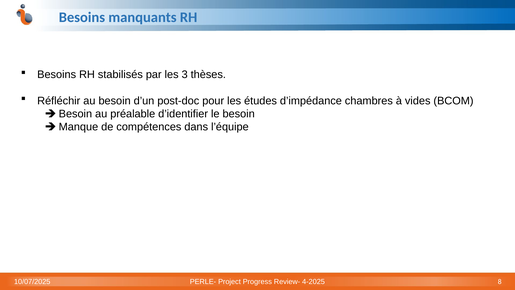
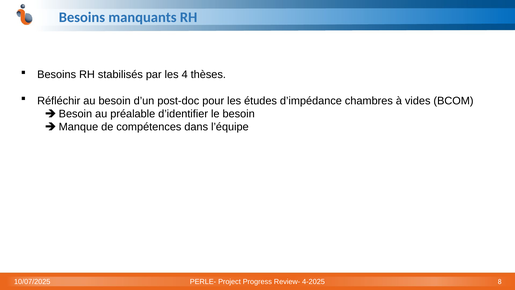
3: 3 -> 4 (185, 74)
